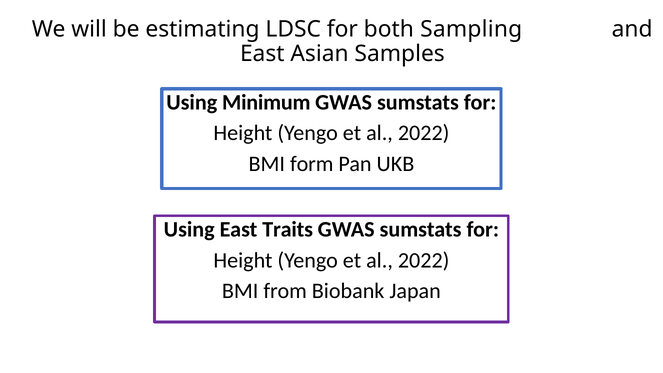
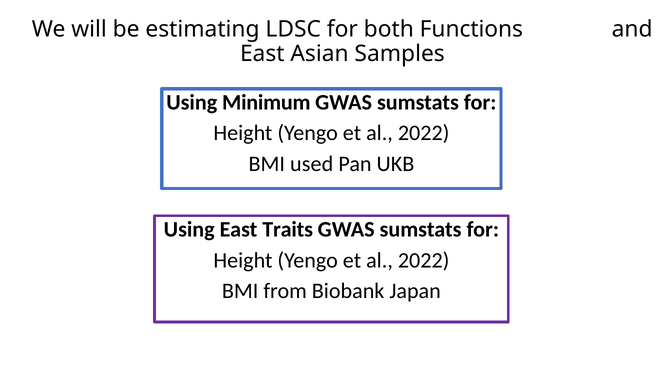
Sampling: Sampling -> Functions (471, 29)
form: form -> used (312, 164)
